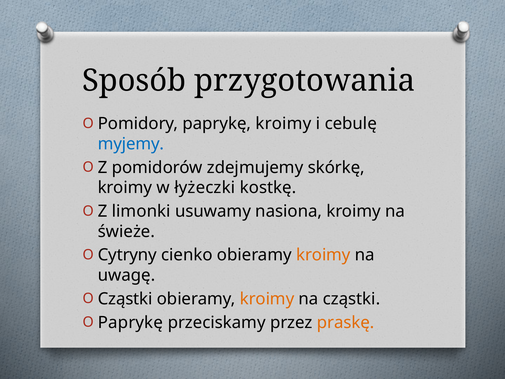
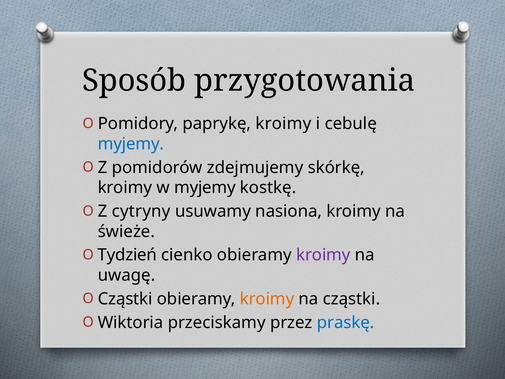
w łyżeczki: łyżeczki -> myjemy (205, 188)
limonki: limonki -> cytryny (141, 211)
Cytryny: Cytryny -> Tydzień (127, 255)
kroimy colour: orange -> purple (323, 255)
Paprykę: Paprykę -> Wiktoria (131, 322)
praskę colour: orange -> blue (346, 322)
